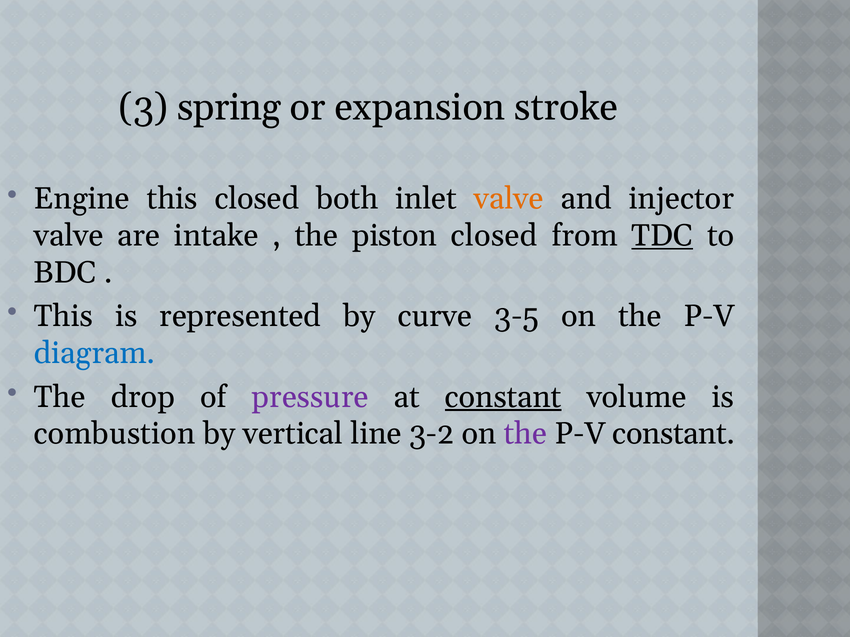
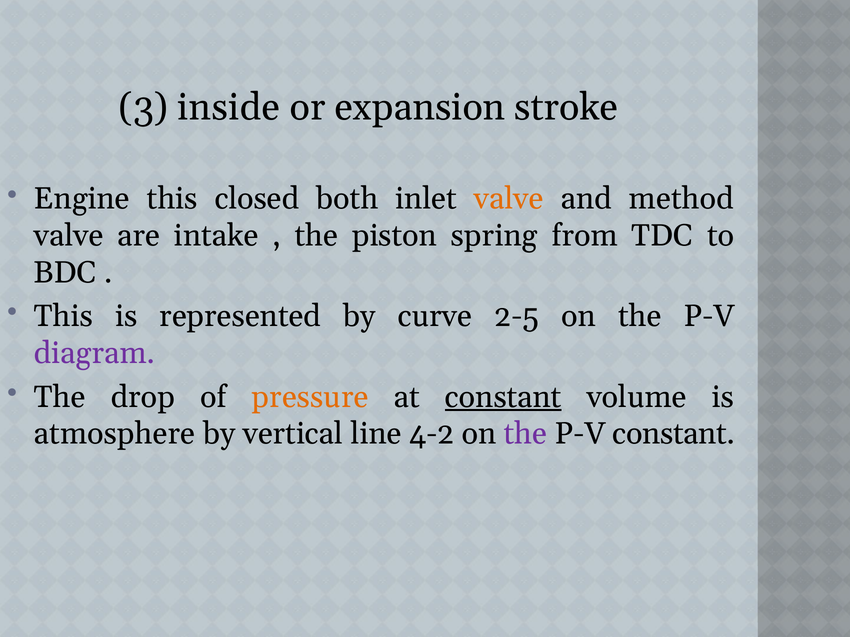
spring: spring -> inside (229, 107)
injector: injector -> method (681, 199)
piston closed: closed -> spring (494, 236)
TDC underline: present -> none (662, 236)
3-5: 3-5 -> 2-5 (517, 317)
diagram colour: blue -> purple (94, 353)
pressure colour: purple -> orange (310, 397)
combustion: combustion -> atmosphere (115, 434)
3-2: 3-2 -> 4-2 (432, 434)
